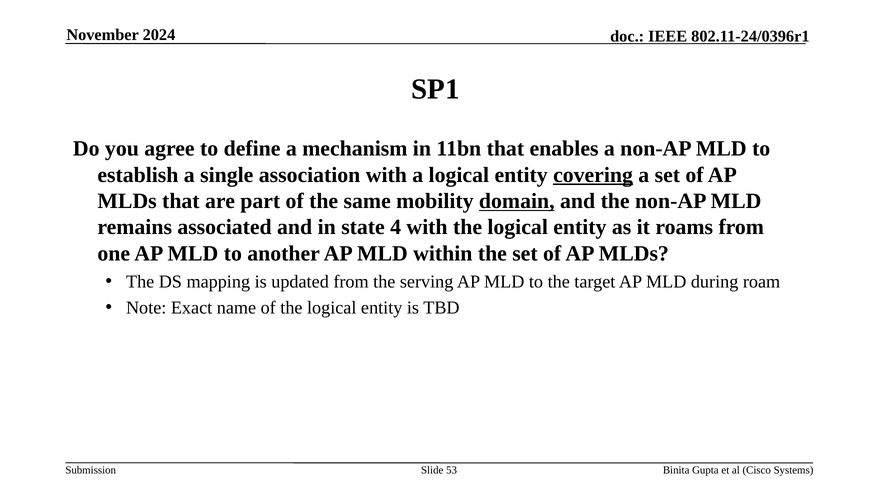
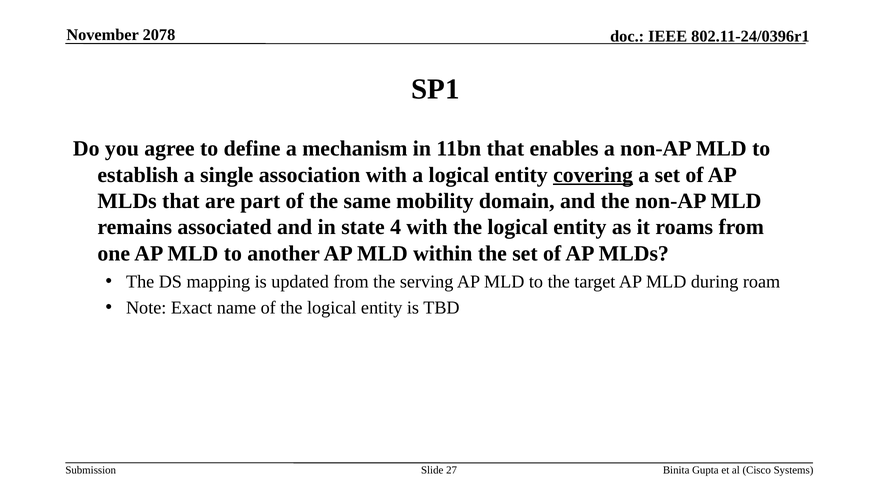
2024: 2024 -> 2078 (159, 35)
domain underline: present -> none (517, 201)
53: 53 -> 27 (452, 470)
